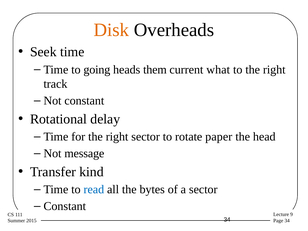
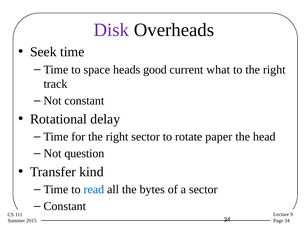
Disk colour: orange -> purple (111, 30)
going: going -> space (97, 70)
them: them -> good (155, 70)
message: message -> question (84, 154)
